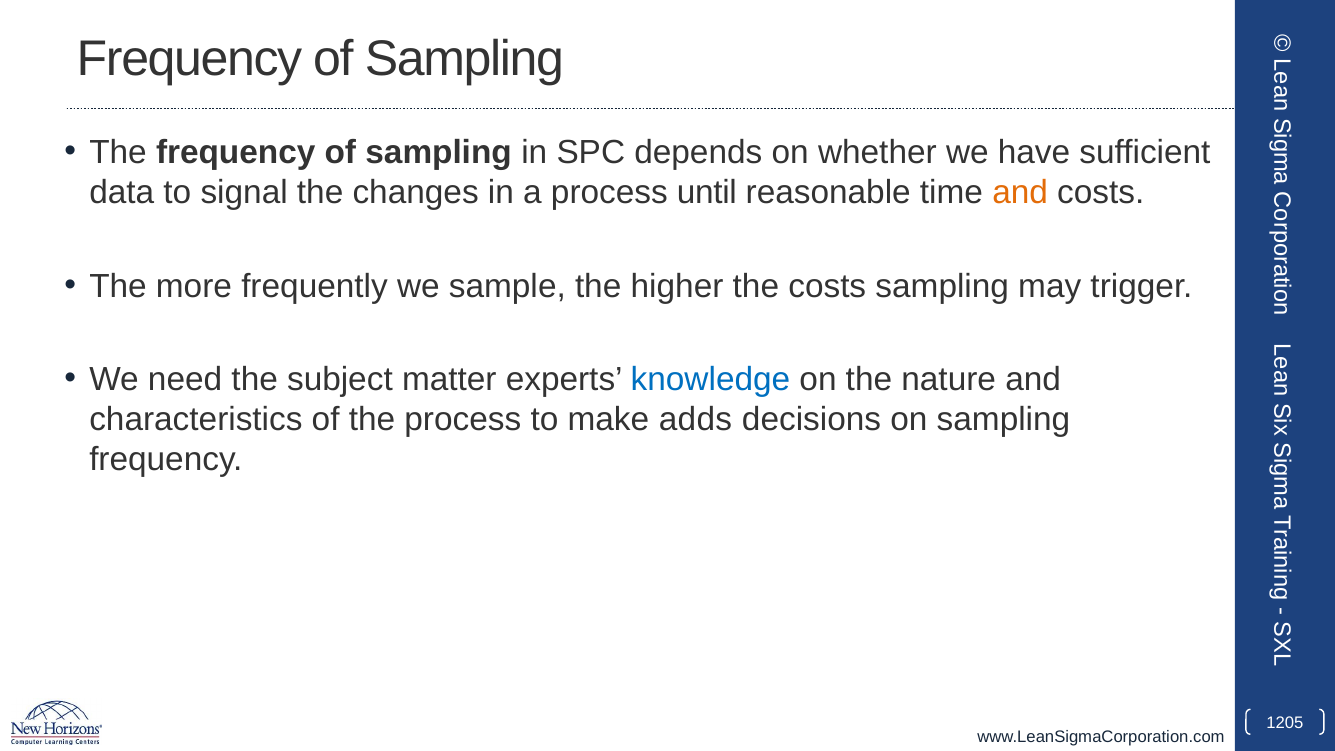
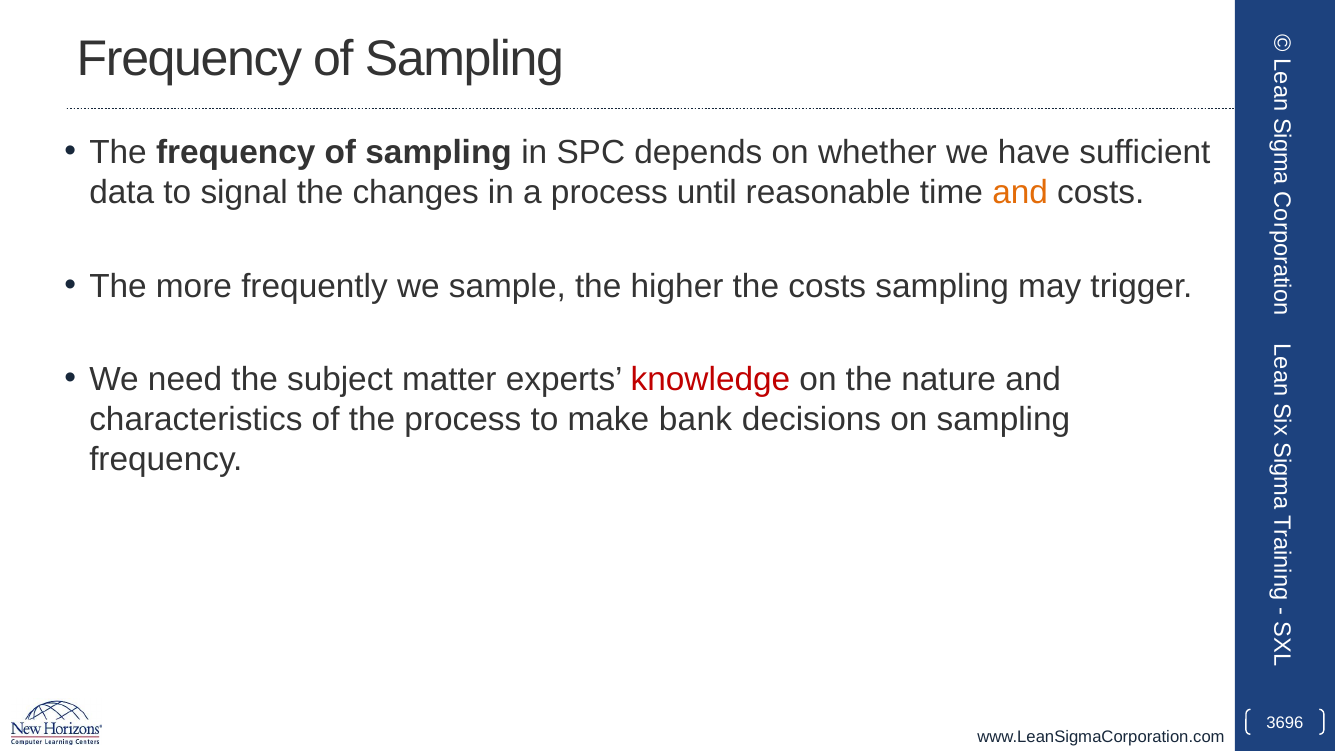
knowledge colour: blue -> red (710, 379)
adds: adds -> bank (695, 419)
1205: 1205 -> 3696 (1285, 723)
